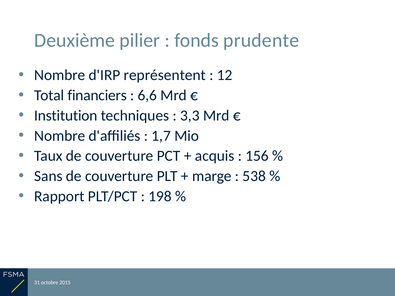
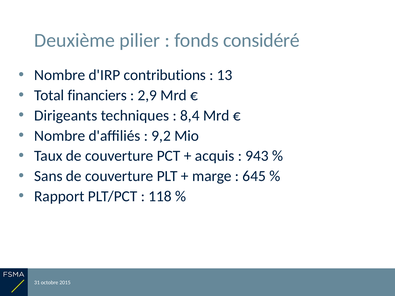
prudente: prudente -> considéré (261, 40)
représentent: représentent -> contributions (165, 75)
12: 12 -> 13 (225, 75)
6,6: 6,6 -> 2,9 (147, 95)
Institution: Institution -> Dirigeants (66, 116)
3,3: 3,3 -> 8,4 (190, 116)
1,7: 1,7 -> 9,2 (161, 136)
156: 156 -> 943 (257, 156)
538: 538 -> 645 (254, 176)
198: 198 -> 118 (160, 196)
